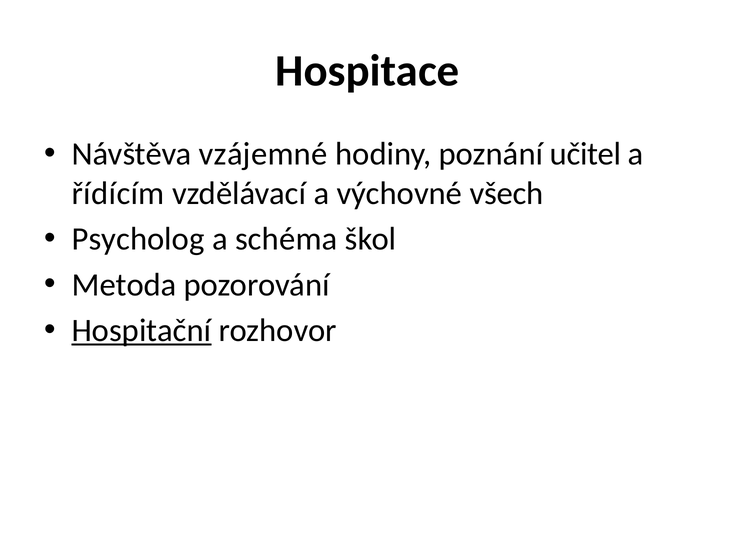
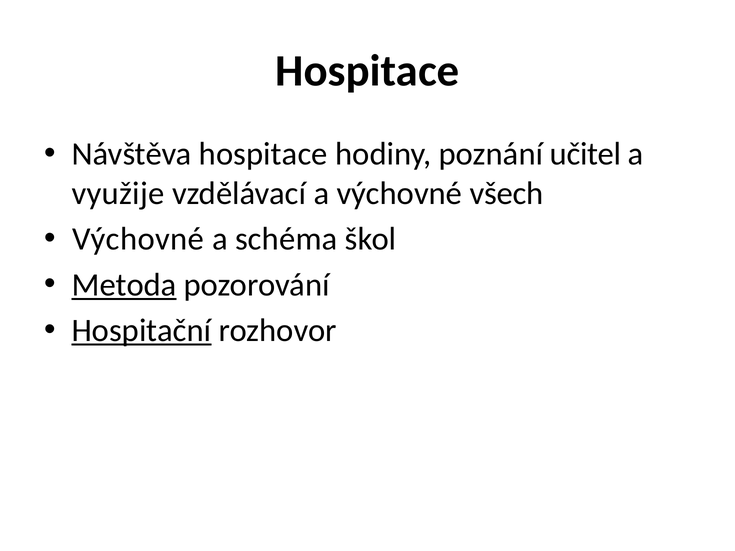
Návštěva vzájemné: vzájemné -> hospitace (263, 154)
řídícím: řídícím -> využije (118, 193)
Psycholog: Psycholog -> Výchovné (138, 239)
Metoda underline: none -> present (124, 285)
